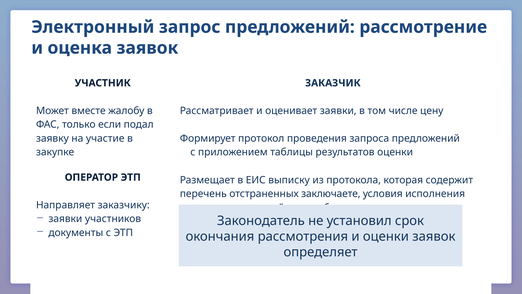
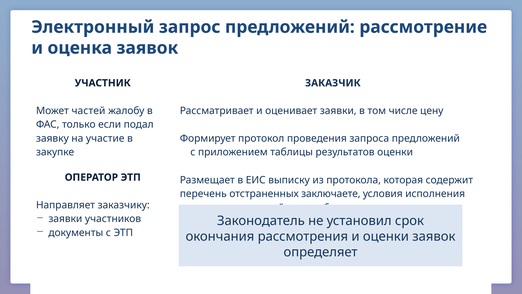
вместе: вместе -> частей (88, 111)
